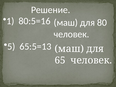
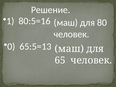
5: 5 -> 0 (11, 47)
